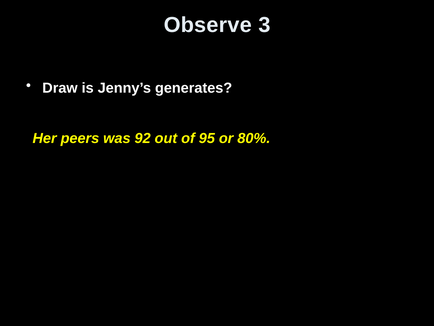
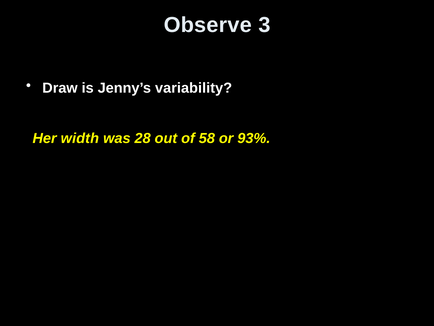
generates: generates -> variability (194, 88)
peers: peers -> width (80, 138)
92: 92 -> 28 (143, 138)
95: 95 -> 58 (207, 138)
80%: 80% -> 93% (254, 138)
